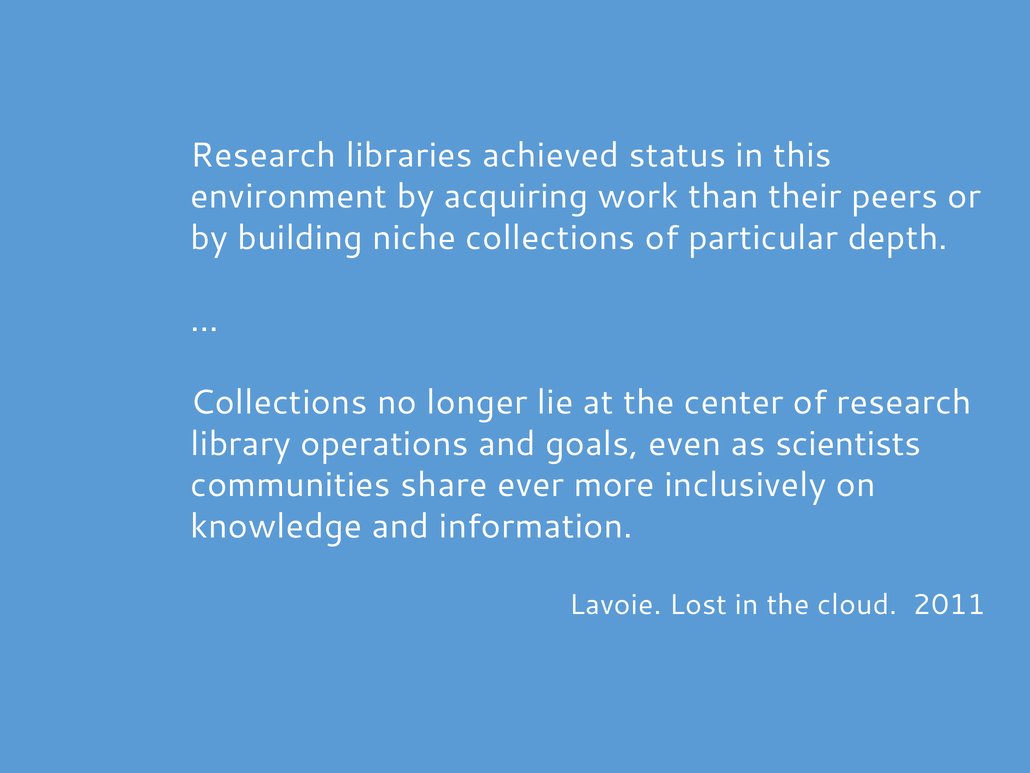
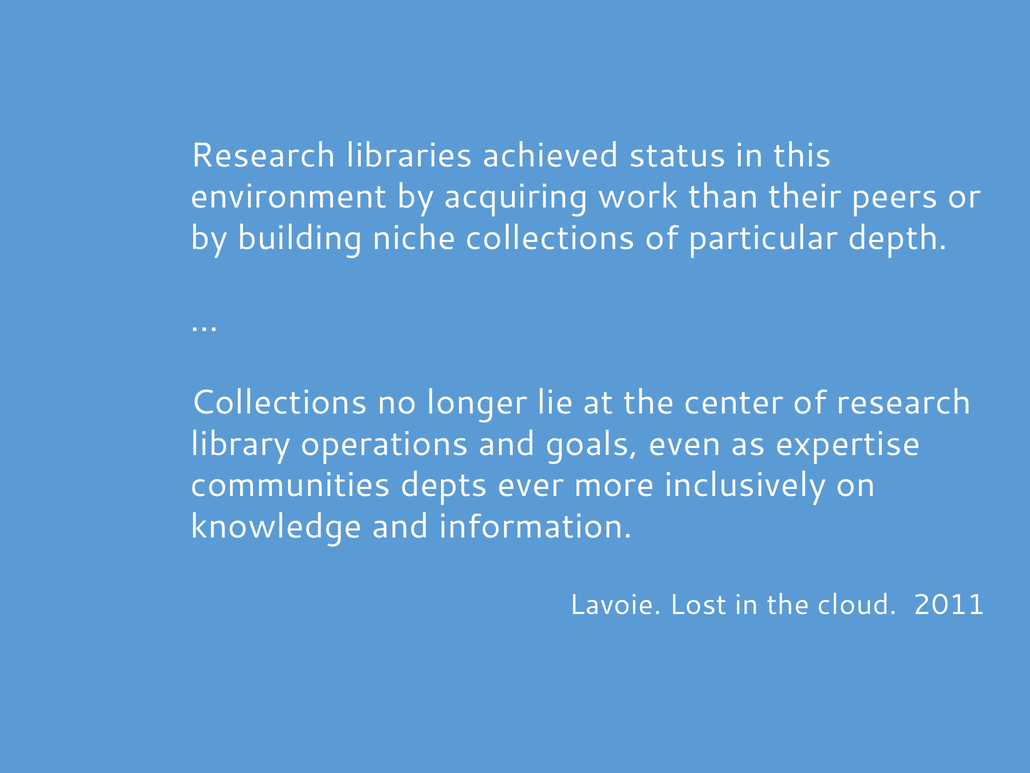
scientists: scientists -> expertise (848, 444)
share: share -> depts (444, 485)
